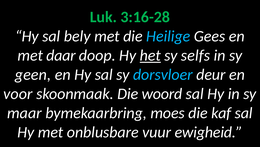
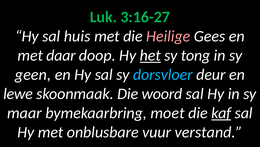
3:16-28: 3:16-28 -> 3:16-27 (145, 17)
bely: bely -> huis (77, 36)
Heilige colour: light blue -> pink (168, 36)
selfs: selfs -> tong (196, 55)
voor: voor -> lewe (18, 93)
moes: moes -> moet (167, 112)
kaf underline: none -> present (221, 112)
ewigheid: ewigheid -> verstand (208, 132)
